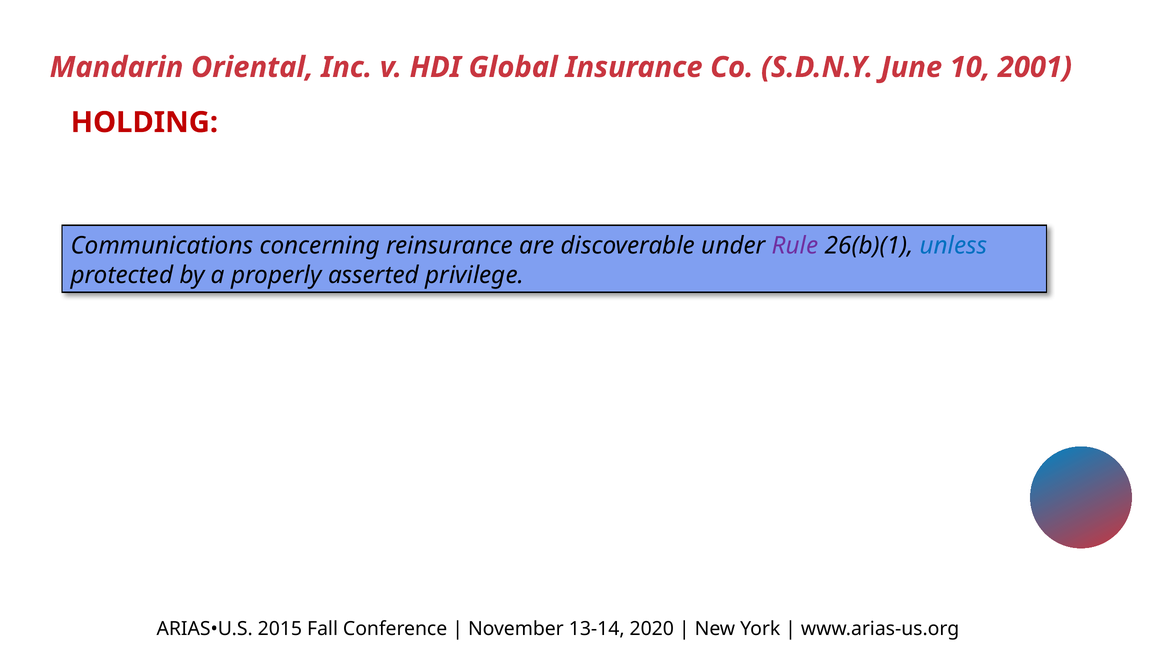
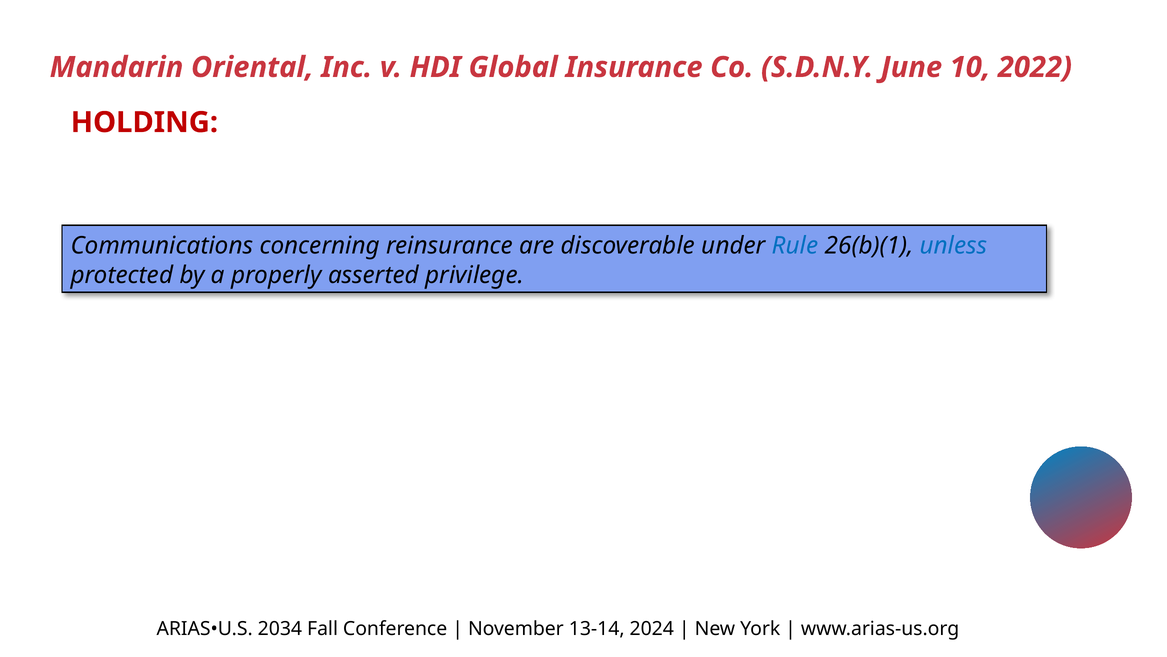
2001: 2001 -> 2022 (1035, 67)
Rule colour: purple -> blue (795, 246)
2015: 2015 -> 2034 (280, 628)
2020: 2020 -> 2024 (652, 628)
